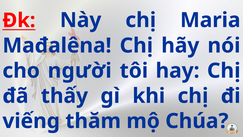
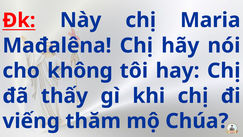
người: người -> không (80, 71)
